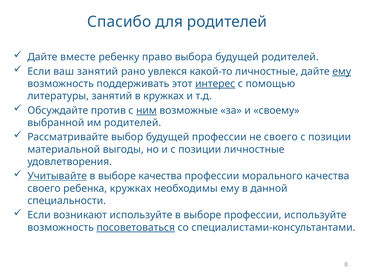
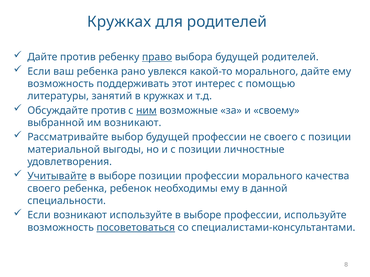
Спасибо: Спасибо -> Кружках (119, 22)
Дайте вместе: вместе -> против (78, 57)
право underline: none -> present (157, 57)
ваш занятий: занятий -> ребенка (98, 72)
какой-то личностные: личностные -> морального (267, 72)
ему underline: present -> none (342, 72)
интерес underline: present -> none (215, 84)
им родителей: родителей -> возникают (133, 123)
выборе качества: качества -> позиции (160, 176)
ребенка кружках: кружках -> ребенок (131, 189)
